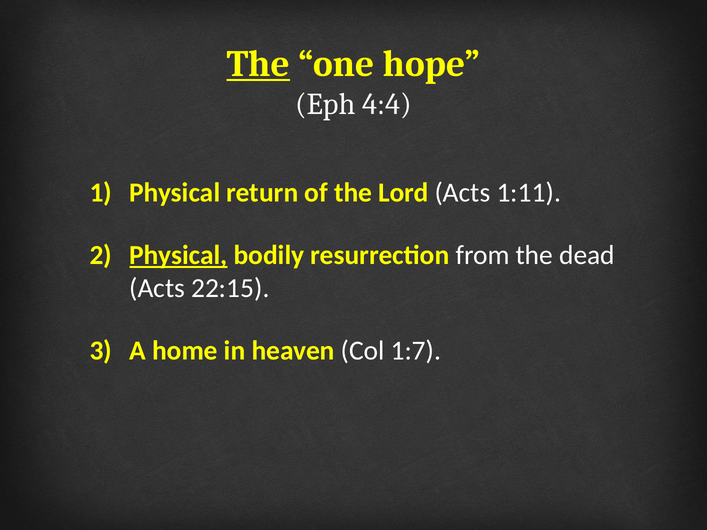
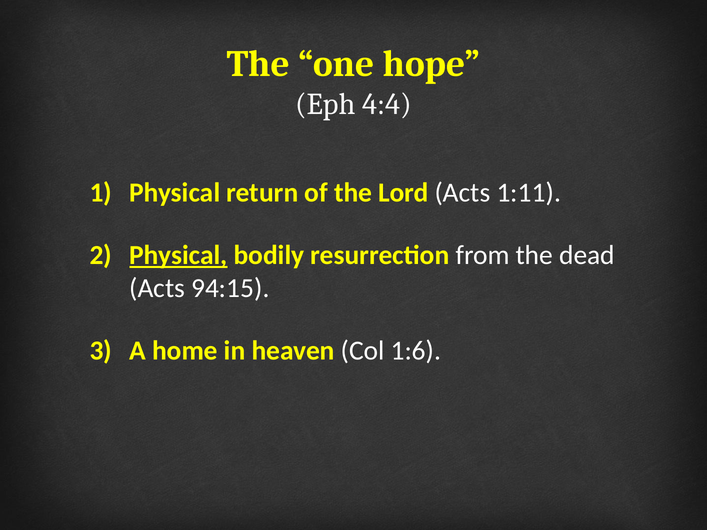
The underline: present -> none (258, 64)
22:15: 22:15 -> 94:15 (230, 288)
1:7: 1:7 -> 1:6 (416, 351)
